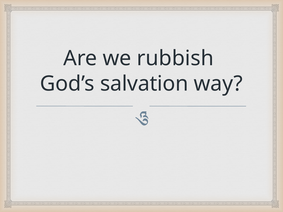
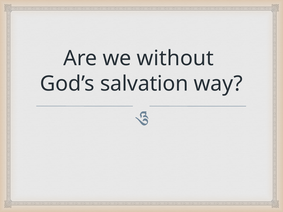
rubbish: rubbish -> without (175, 58)
